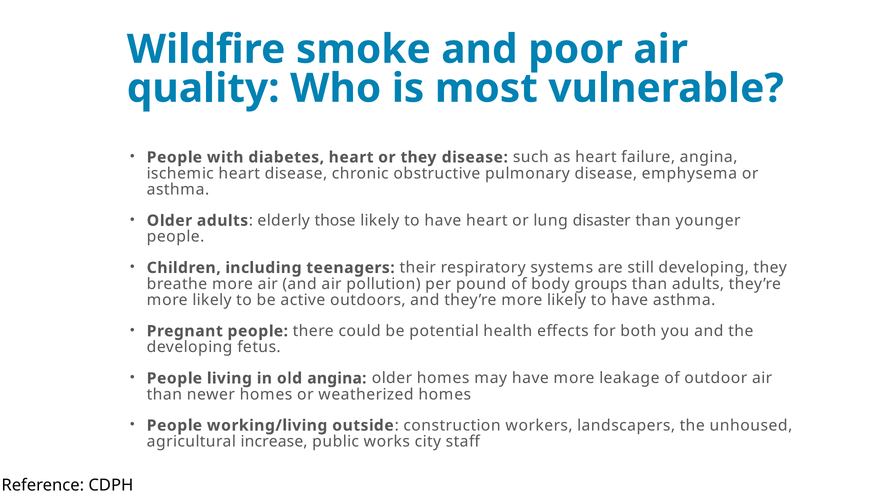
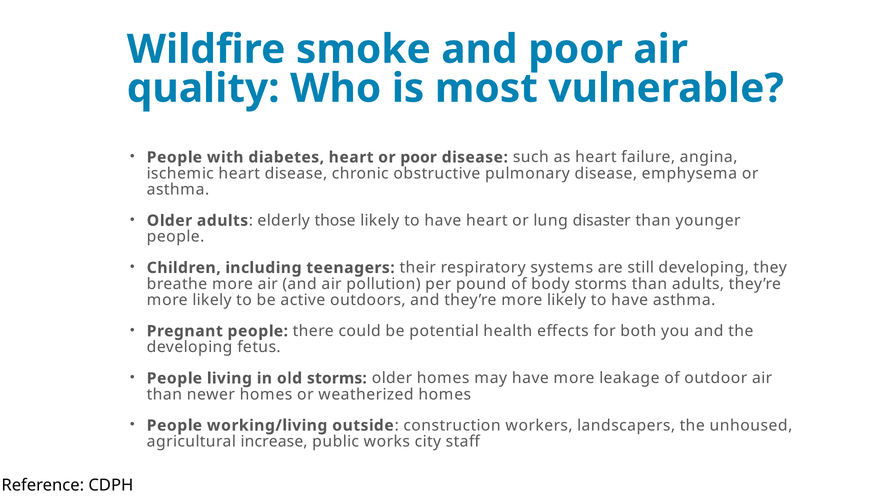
or they: they -> poor (419, 157)
body groups: groups -> storms (601, 284)
old angina: angina -> storms (337, 379)
